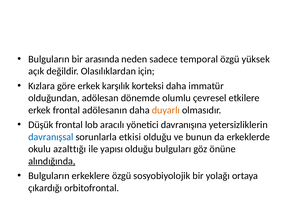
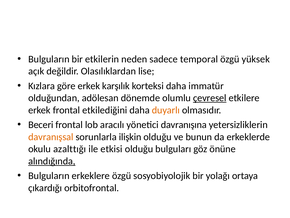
arasında: arasında -> etkilerin (102, 59)
için: için -> lise (146, 71)
çevresel underline: none -> present (210, 98)
adölesanın: adölesanın -> etkilediğini (105, 110)
Düşük: Düşük -> Beceri (41, 125)
davranışsal colour: blue -> orange (51, 137)
etkisi: etkisi -> ilişkin (130, 137)
yapısı: yapısı -> etkisi (111, 149)
